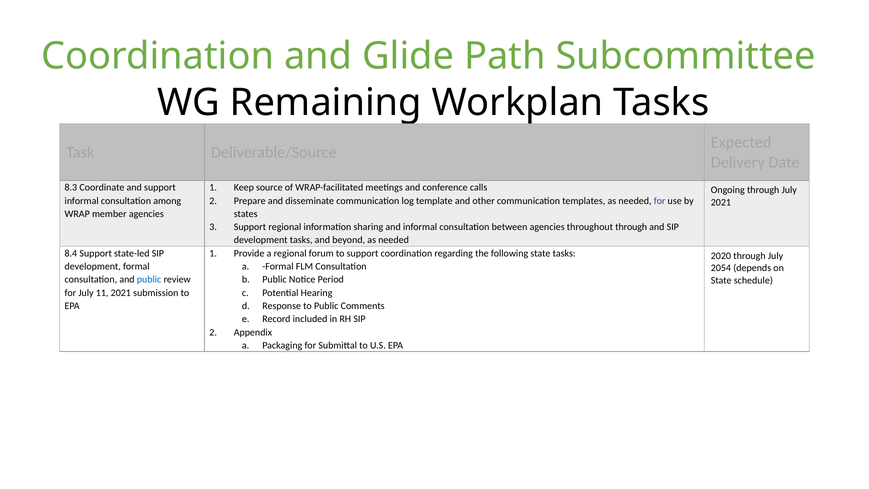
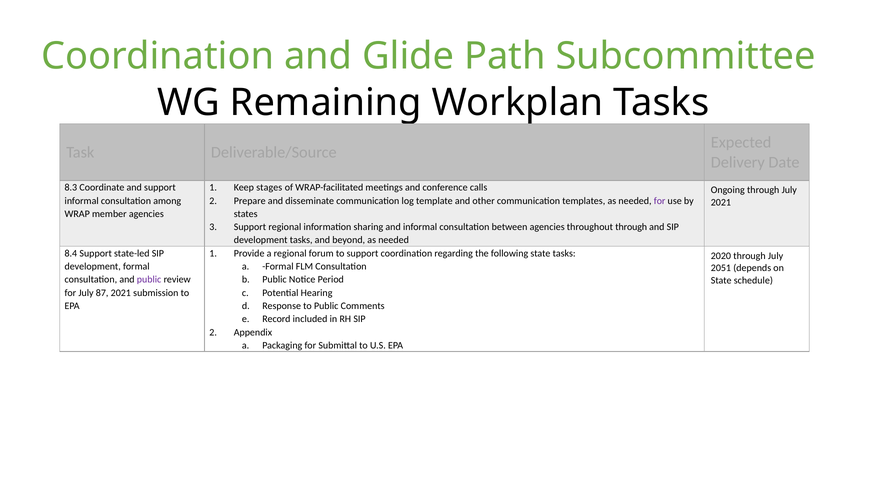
source: source -> stages (269, 188)
2054: 2054 -> 2051 (721, 268)
public colour: blue -> purple (149, 280)
11: 11 -> 87 (102, 293)
